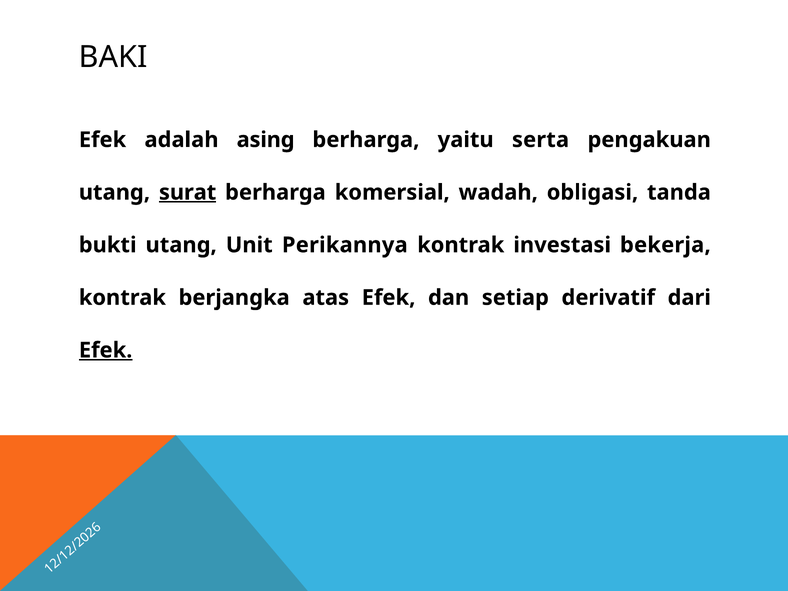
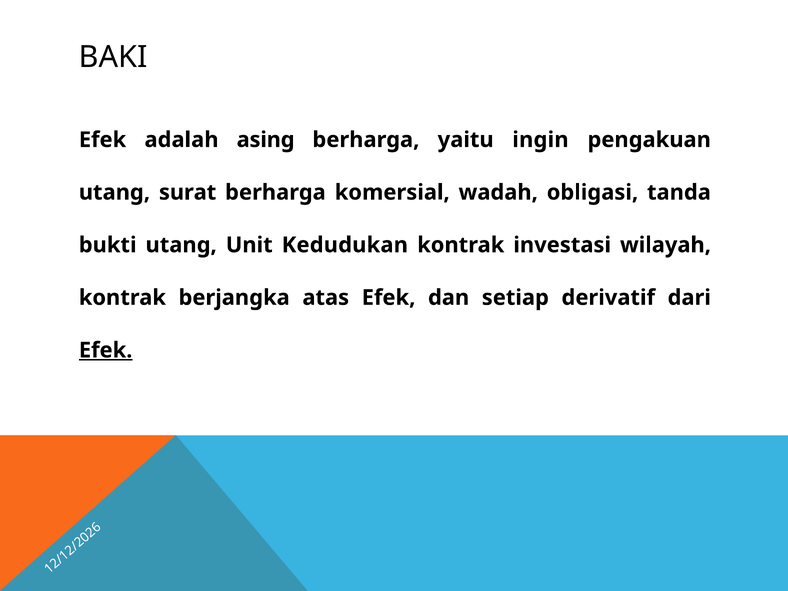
serta: serta -> ingin (540, 140)
surat underline: present -> none (188, 192)
Perikannya: Perikannya -> Kedudukan (345, 245)
bekerja: bekerja -> wilayah (665, 245)
